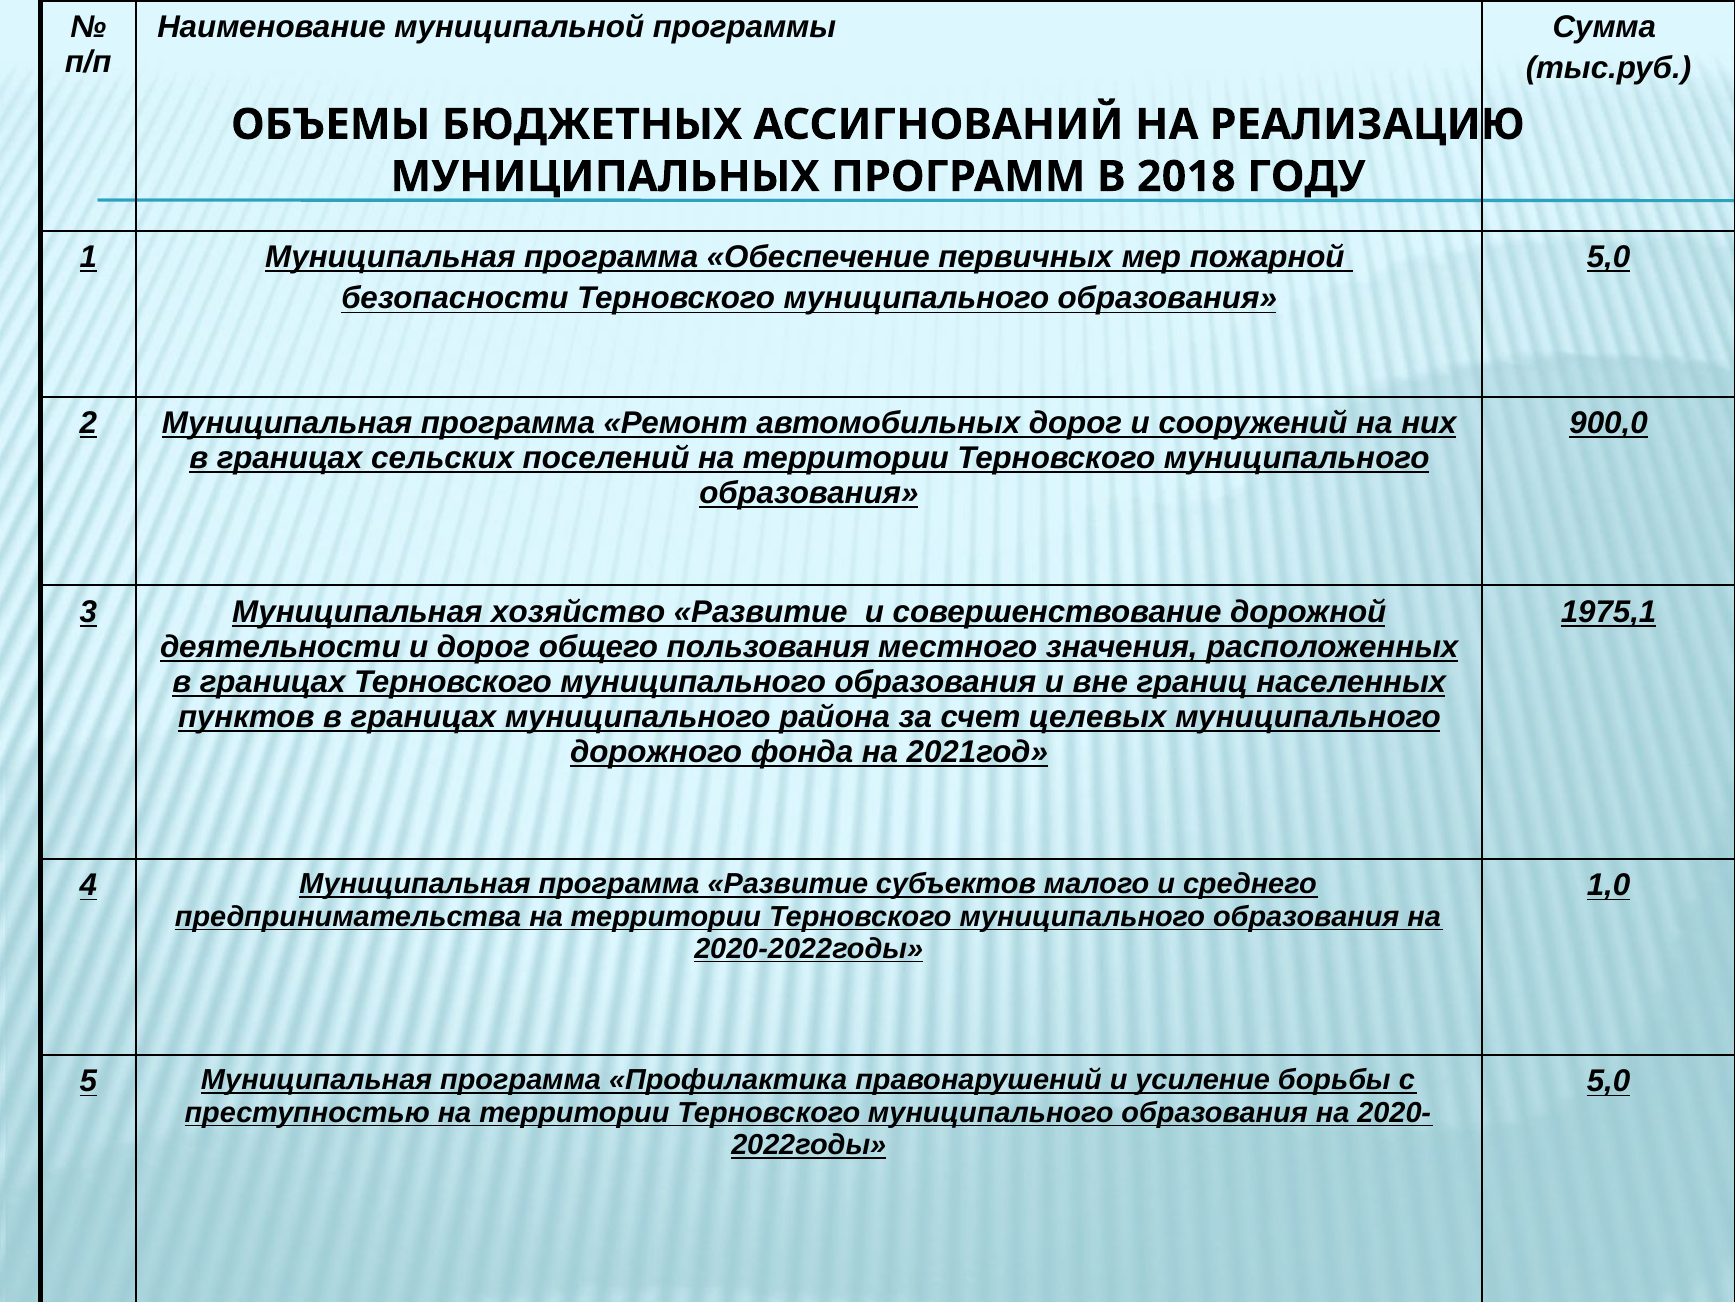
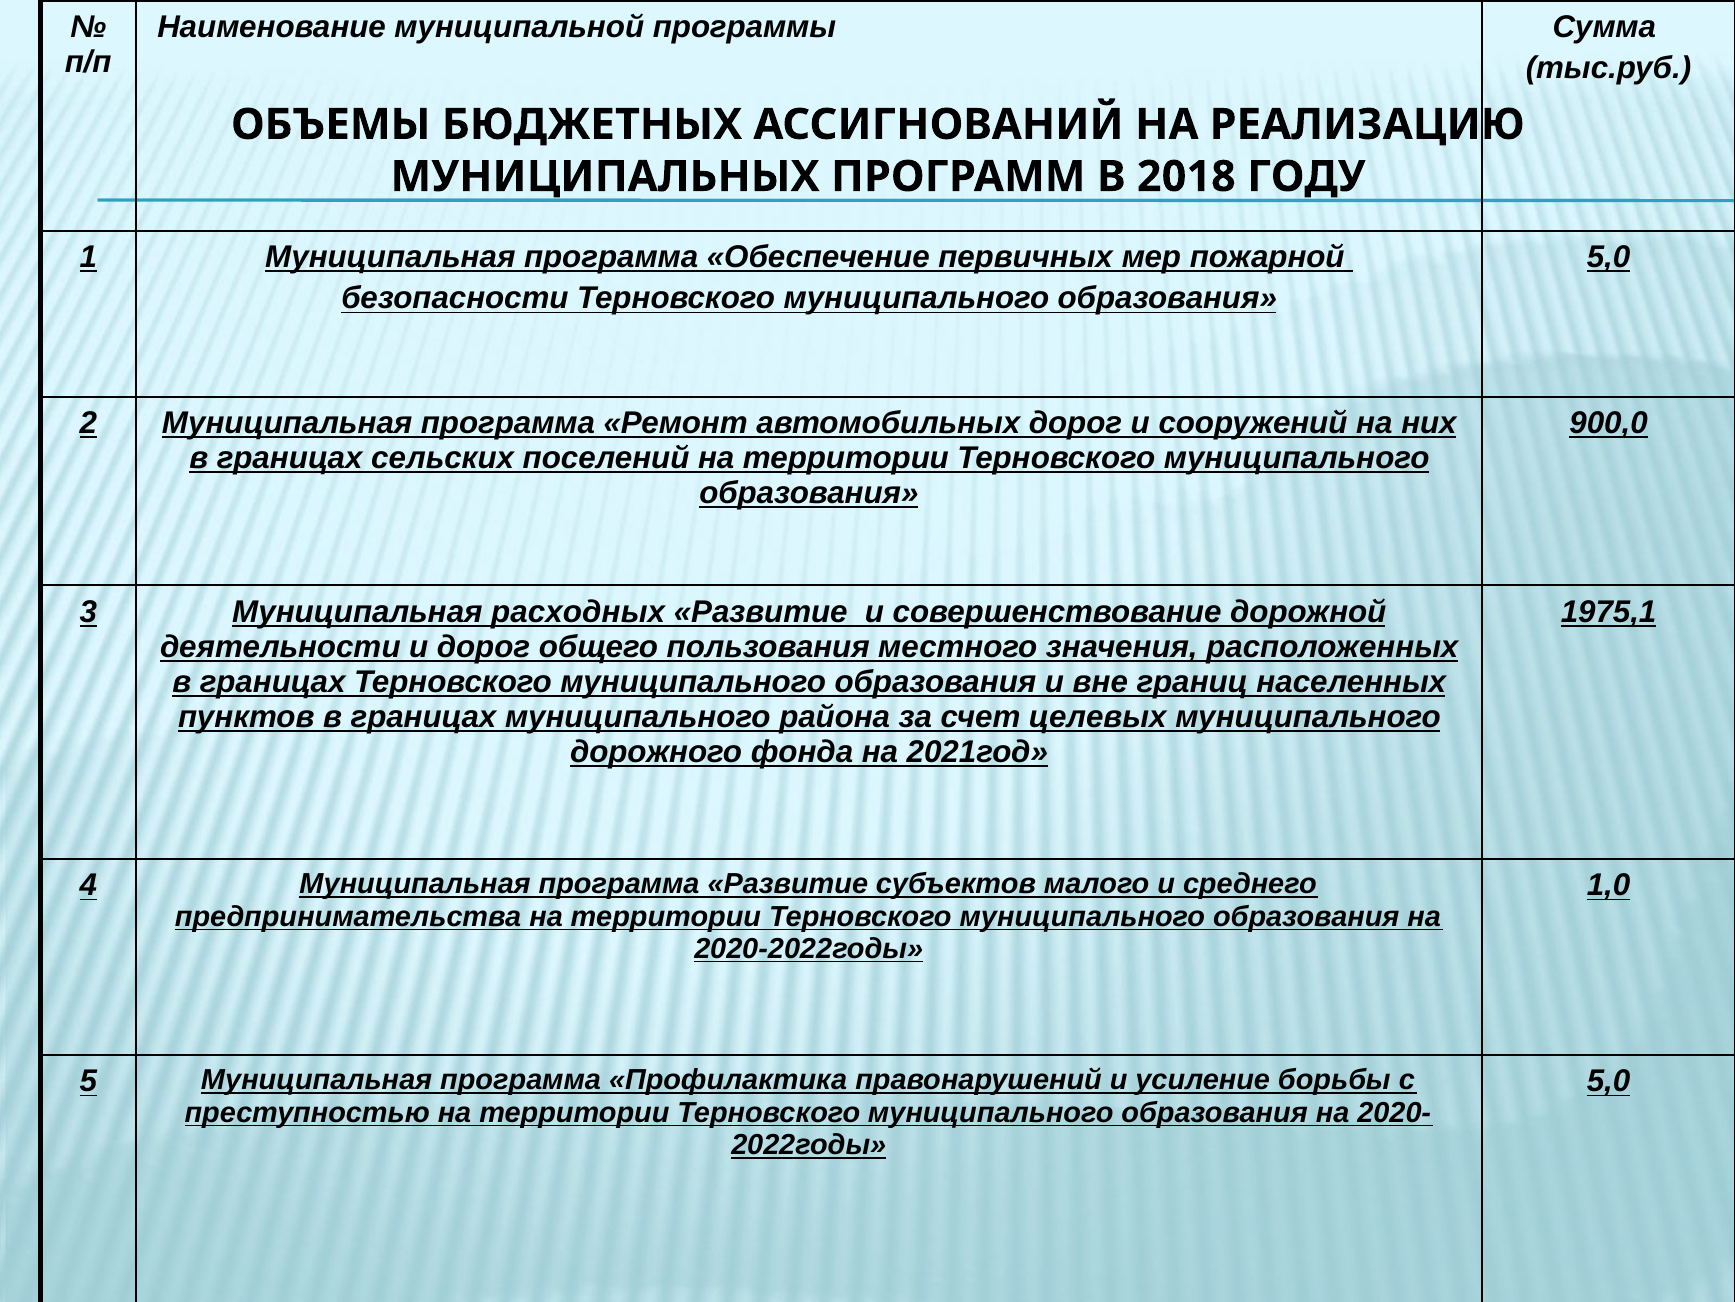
хозяйство: хозяйство -> расходных (578, 612)
